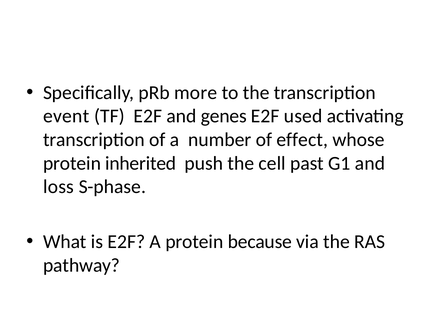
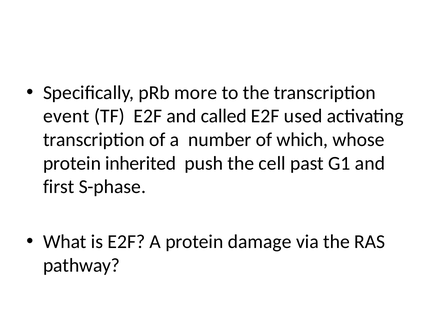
genes: genes -> called (224, 116)
effect: effect -> which (302, 140)
loss: loss -> first (59, 187)
because: because -> damage (260, 242)
